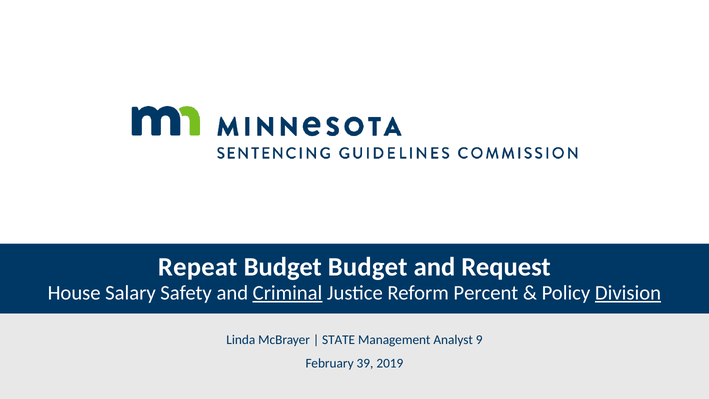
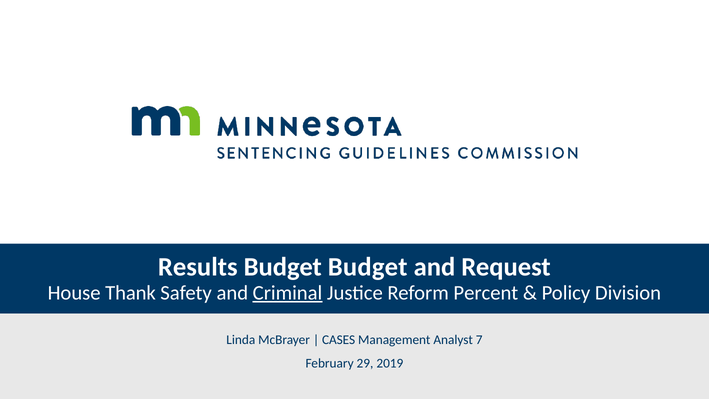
Repeat: Repeat -> Results (198, 267)
Salary: Salary -> Thank (131, 293)
Division underline: present -> none (628, 293)
STATE: STATE -> CASES (339, 340)
9: 9 -> 7 (479, 340)
39: 39 -> 29 (365, 363)
